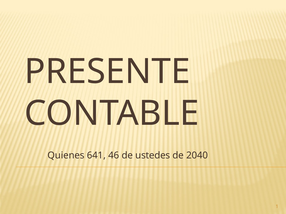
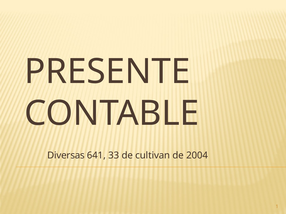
Quienes: Quienes -> Diversas (66, 156)
46: 46 -> 33 (114, 156)
ustedes: ustedes -> cultivan (153, 156)
2040: 2040 -> 2004 (197, 156)
